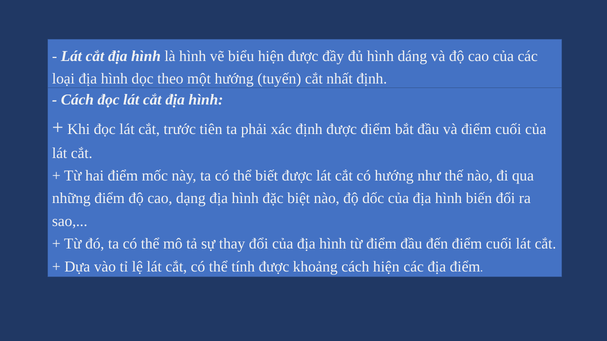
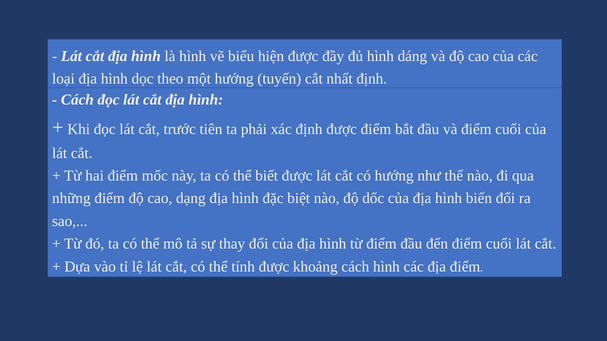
cách hiện: hiện -> hình (386, 267)
